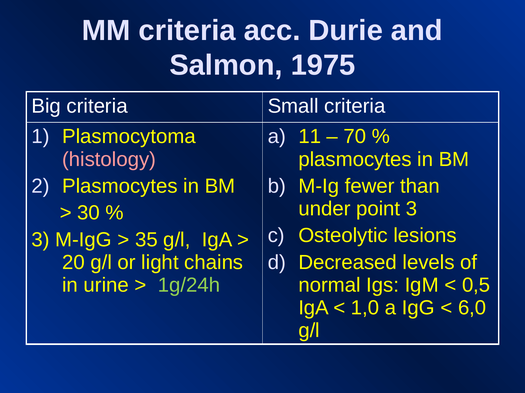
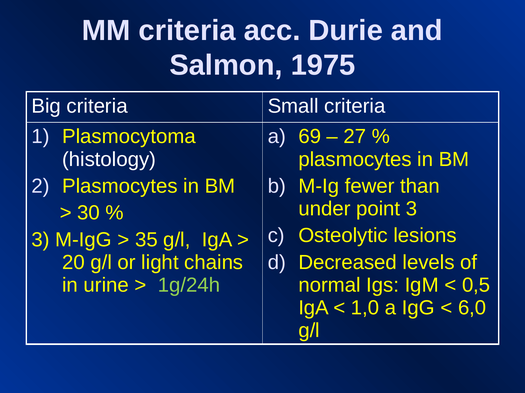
11: 11 -> 69 (310, 137)
70: 70 -> 27 (355, 137)
histology colour: pink -> white (109, 160)
